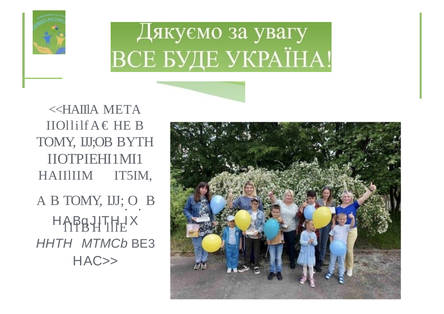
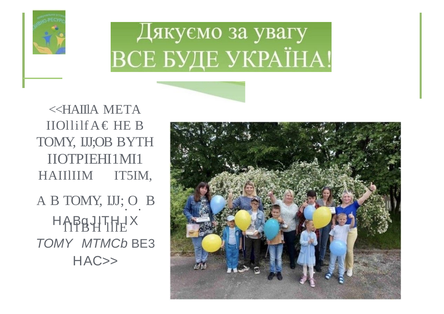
HHTH: HHTH -> TOMY (54, 244)
